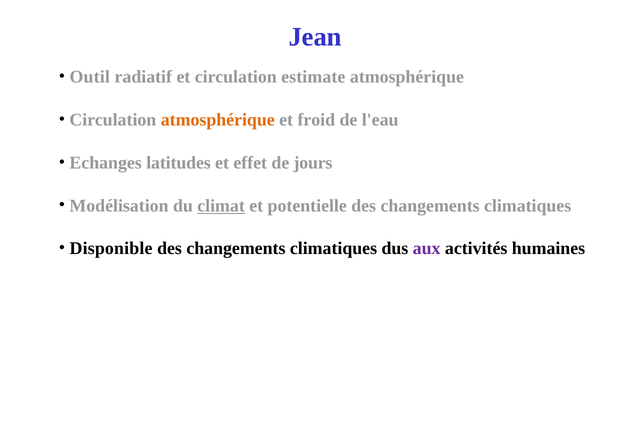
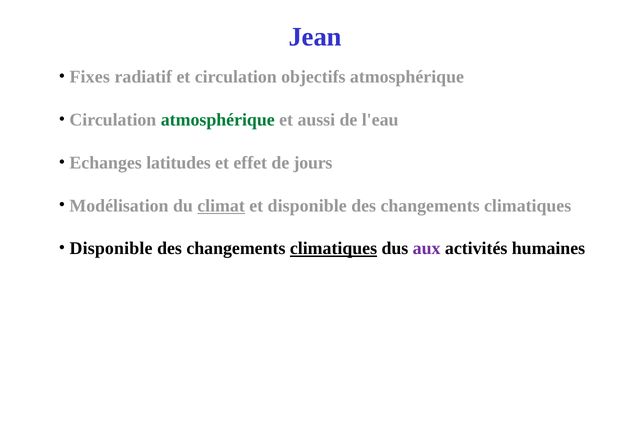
Outil: Outil -> Fixes (90, 77)
estimate: estimate -> objectifs (313, 77)
atmosphérique colour: orange -> green (218, 120)
froid: froid -> aussi (316, 120)
et potentielle: potentielle -> disponible (307, 206)
climatiques underline: none -> present (334, 248)
